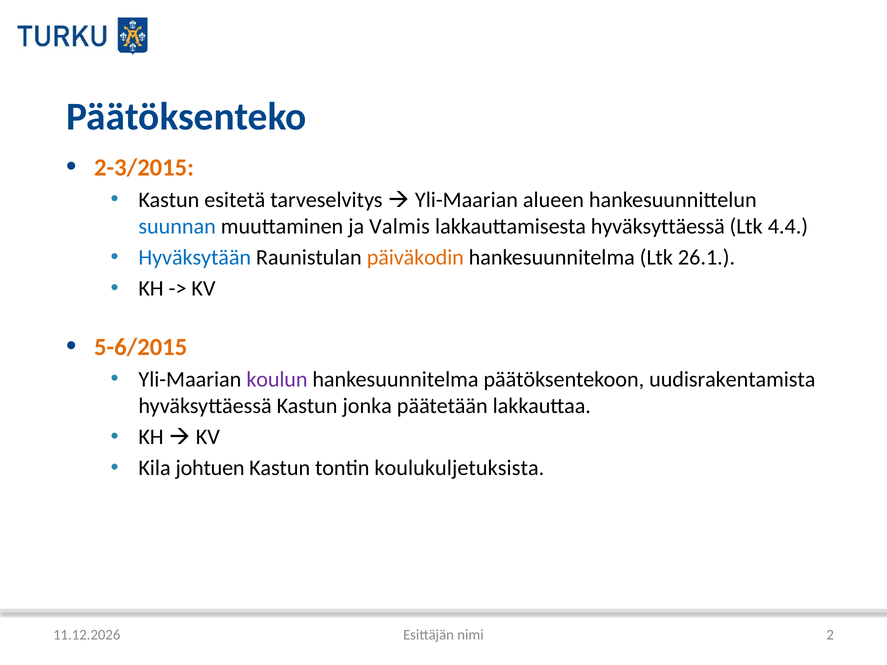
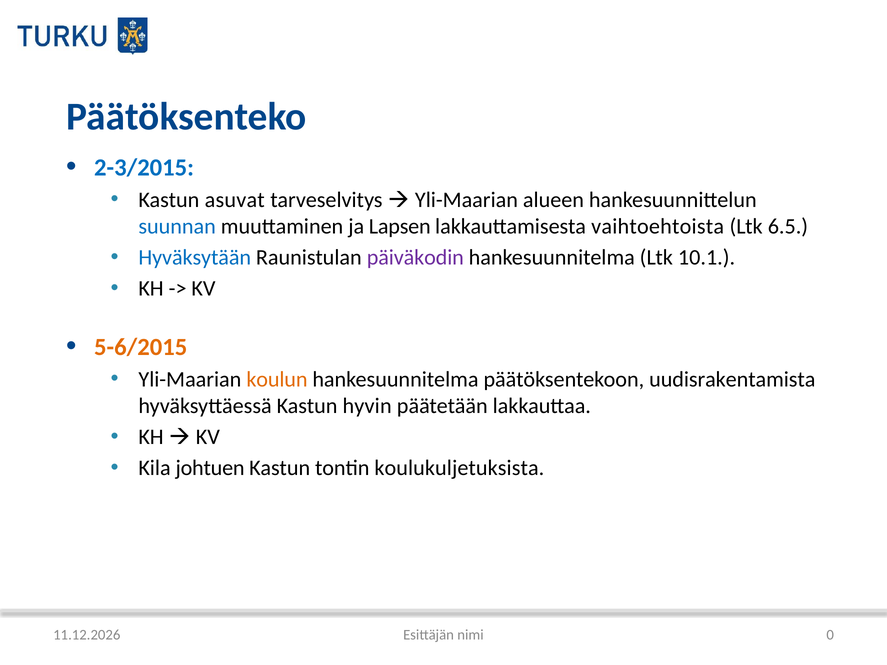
2-3/2015 colour: orange -> blue (144, 168)
esitetä: esitetä -> asuvat (235, 200)
Valmis: Valmis -> Lapsen (400, 227)
lakkauttamisesta hyväksyttäessä: hyväksyttäessä -> vaihtoehtoista (658, 227)
4.4: 4.4 -> 6.5 (788, 227)
päiväkodin colour: orange -> purple (415, 258)
26.1: 26.1 -> 10.1 (707, 258)
koulun colour: purple -> orange (277, 379)
jonka: jonka -> hyvin (367, 406)
2: 2 -> 0 (830, 635)
